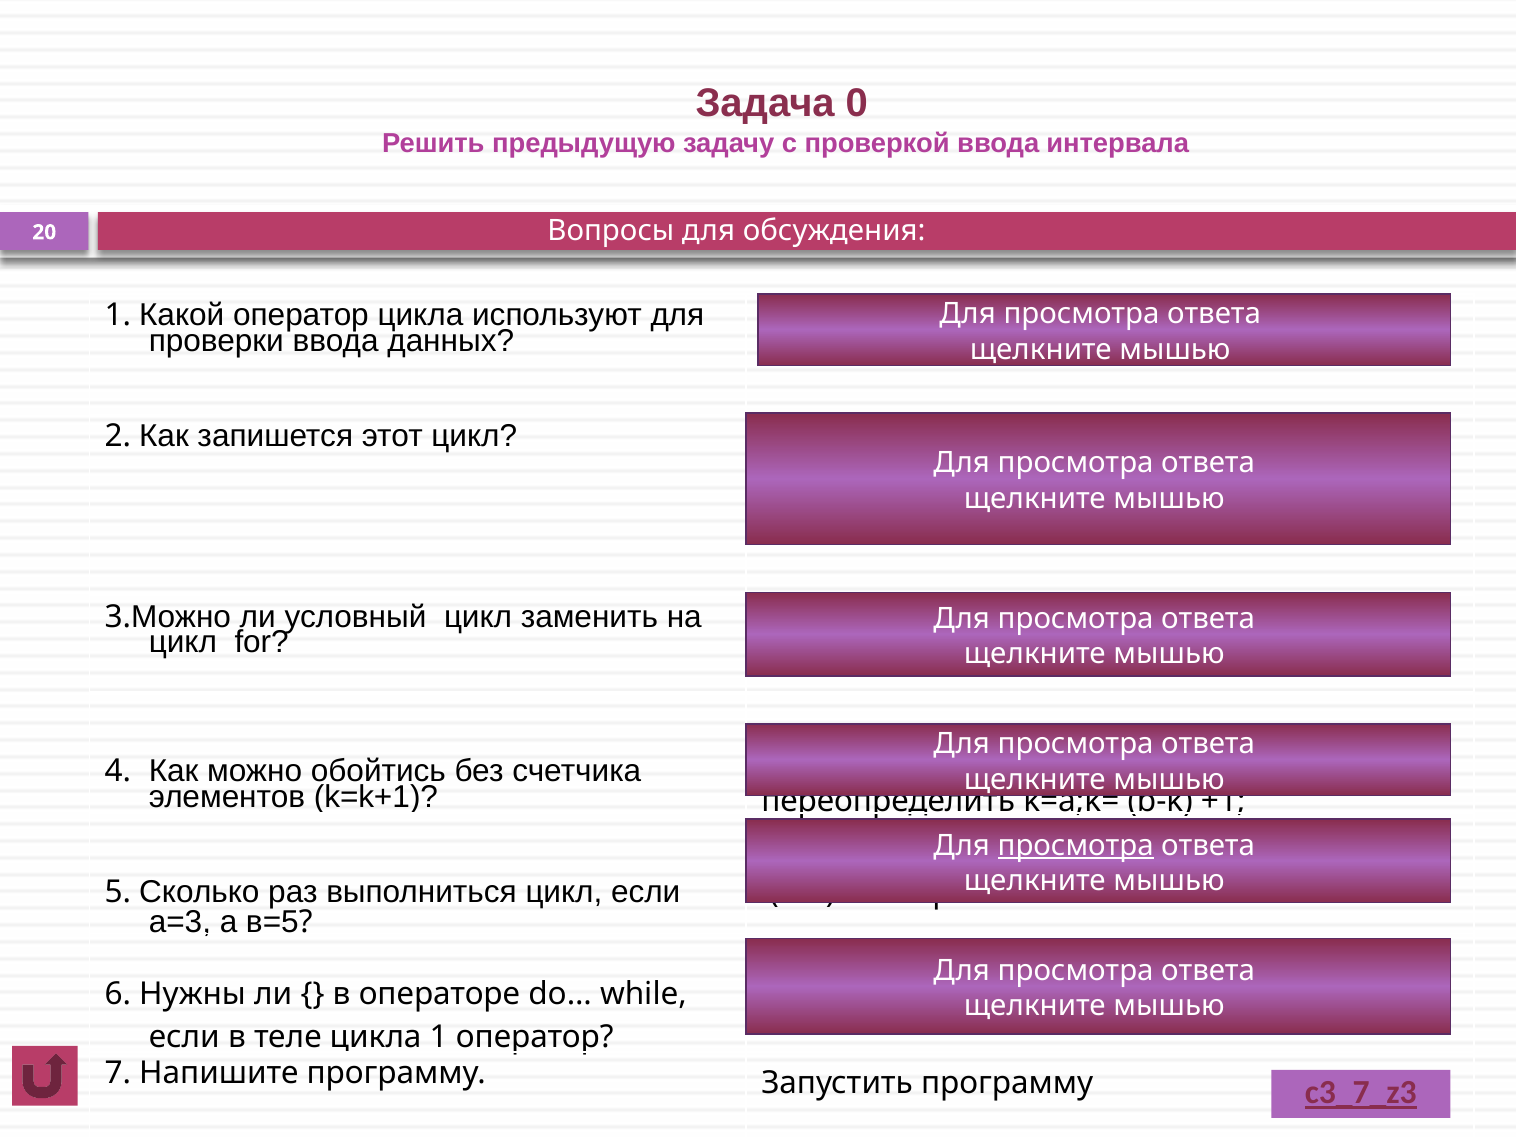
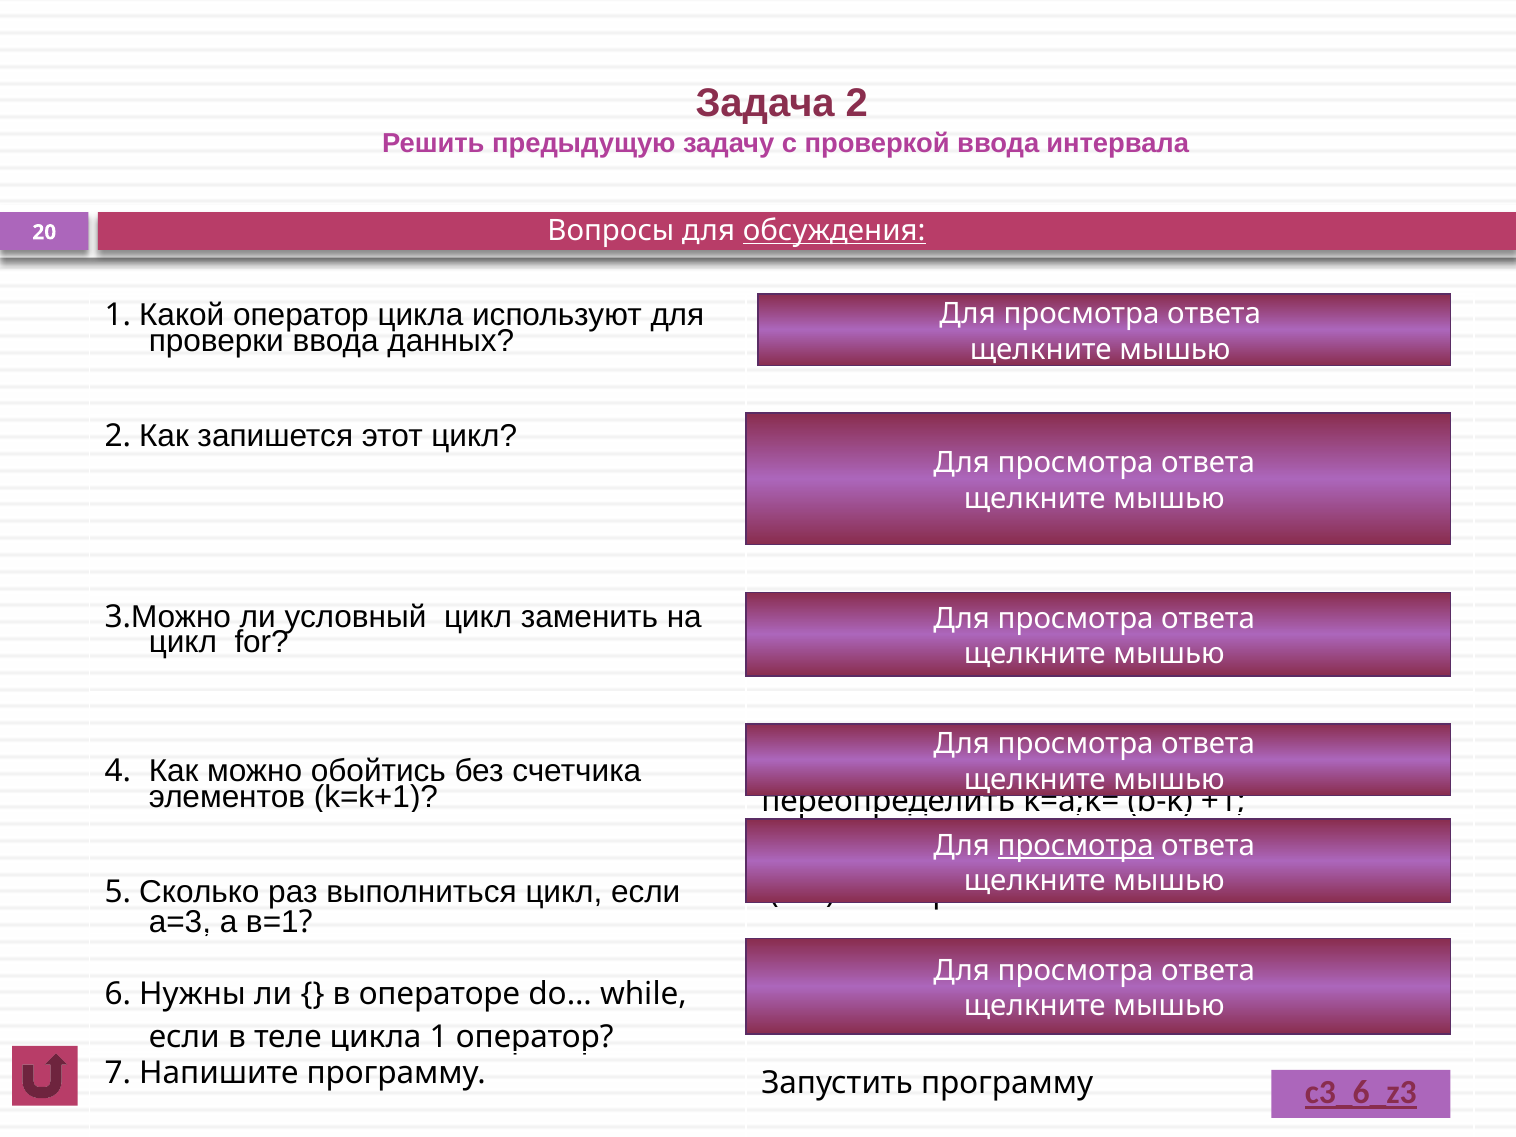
Задача 0: 0 -> 2 (857, 104)
обсуждения underline: none -> present (834, 231)
в=5: в=5 -> в=1 (272, 922)
c3_7_z3: c3_7_z3 -> c3_6_z3 (1361, 1093)
